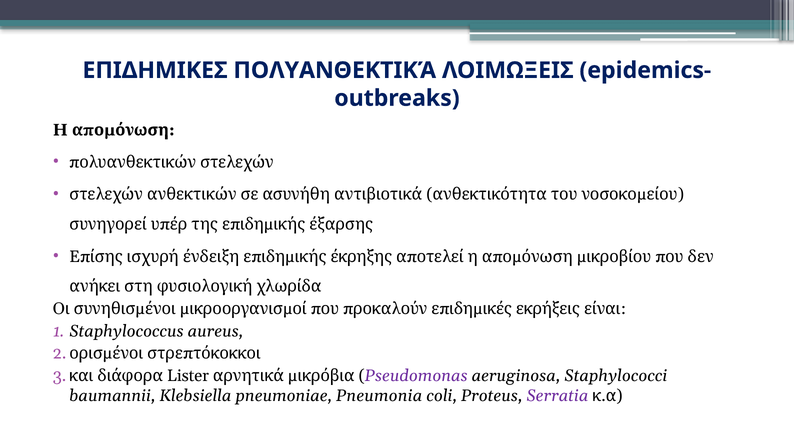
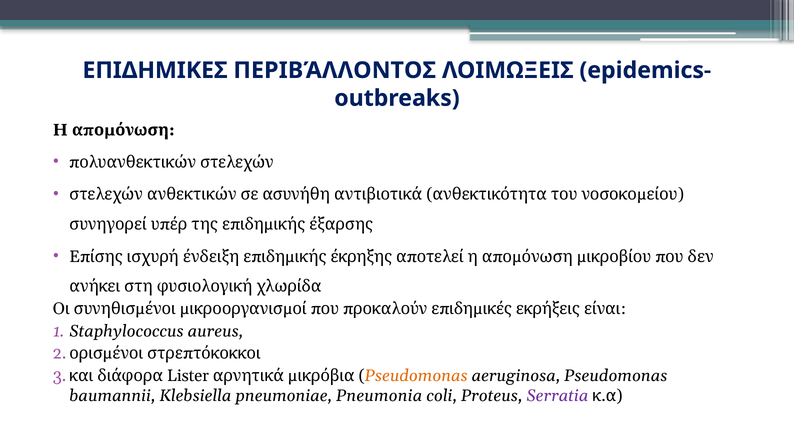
ΠΟΛΥΑΝΘΕΚΤΙΚΆ: ΠΟΛΥΑΝΘΕΚΤΙΚΆ -> ΠΕΡΙΒΆΛΛΟΝΤΟΣ (335, 70)
Pseudomonas colour: purple -> orange (416, 376)
aeruginosa Staphylococci: Staphylococci -> Pseudomonas (616, 376)
